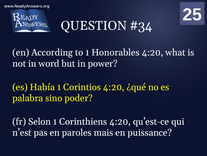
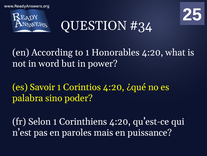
Había: Había -> Savoir (42, 87)
